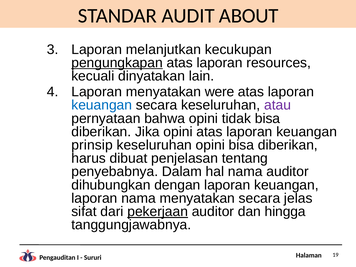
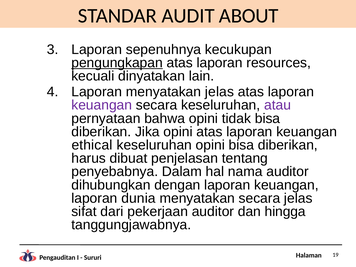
melanjutkan: melanjutkan -> sepenuhnya (163, 49)
menyatakan were: were -> jelas (219, 92)
keuangan colour: blue -> purple (102, 105)
prinsip: prinsip -> ethical (92, 145)
laporan nama: nama -> dunia (138, 198)
pekerjaan underline: present -> none (158, 212)
